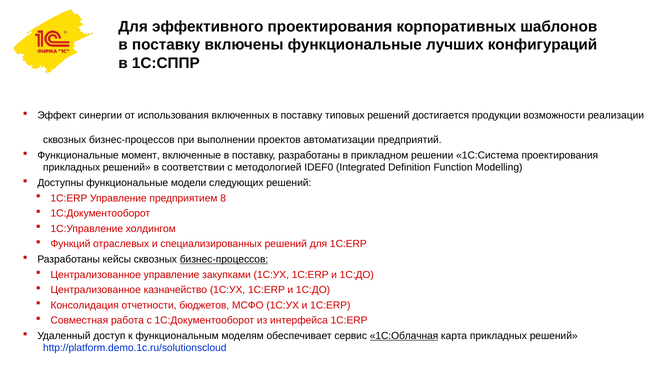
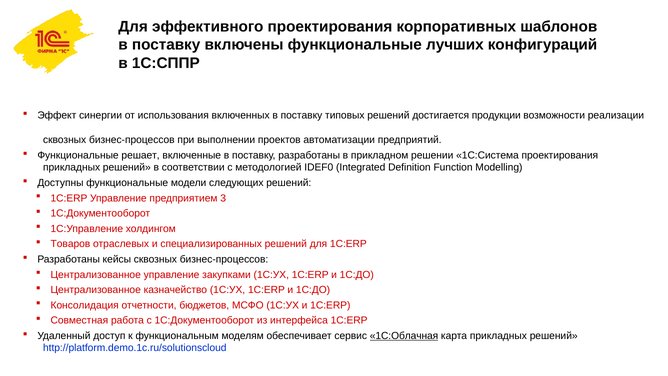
момент: момент -> решает (141, 155)
8: 8 -> 3 (223, 198)
Функций: Функций -> Товаров (70, 244)
бизнес-процессов underline: present -> none (224, 259)
